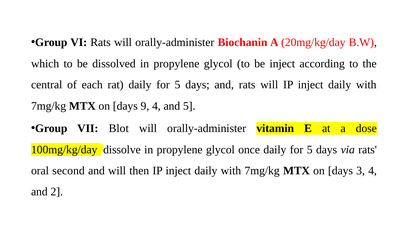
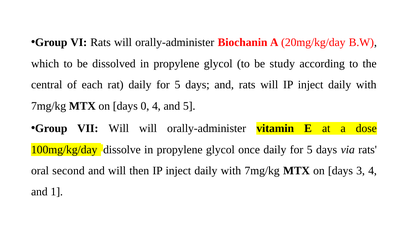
be inject: inject -> study (282, 63)
9: 9 -> 0 (145, 106)
VII Blot: Blot -> Will (119, 128)
2: 2 -> 1 (57, 191)
